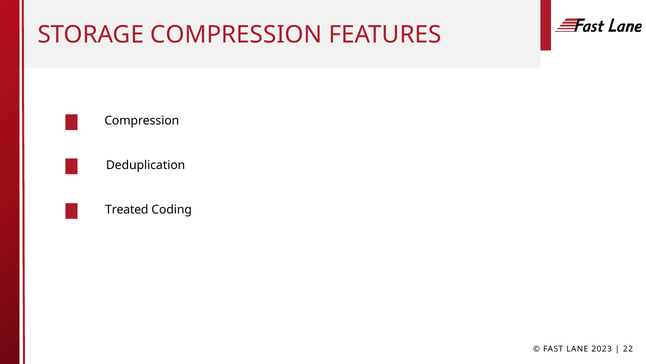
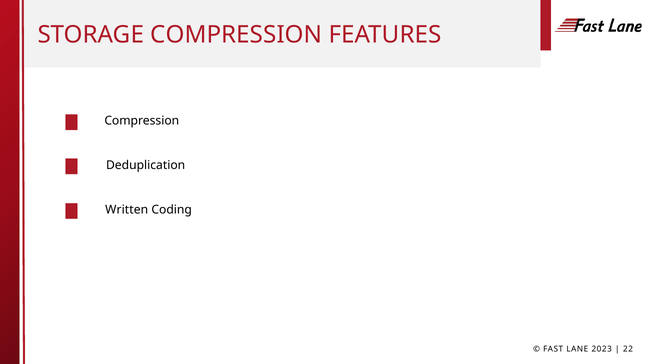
Treated: Treated -> Written (127, 209)
